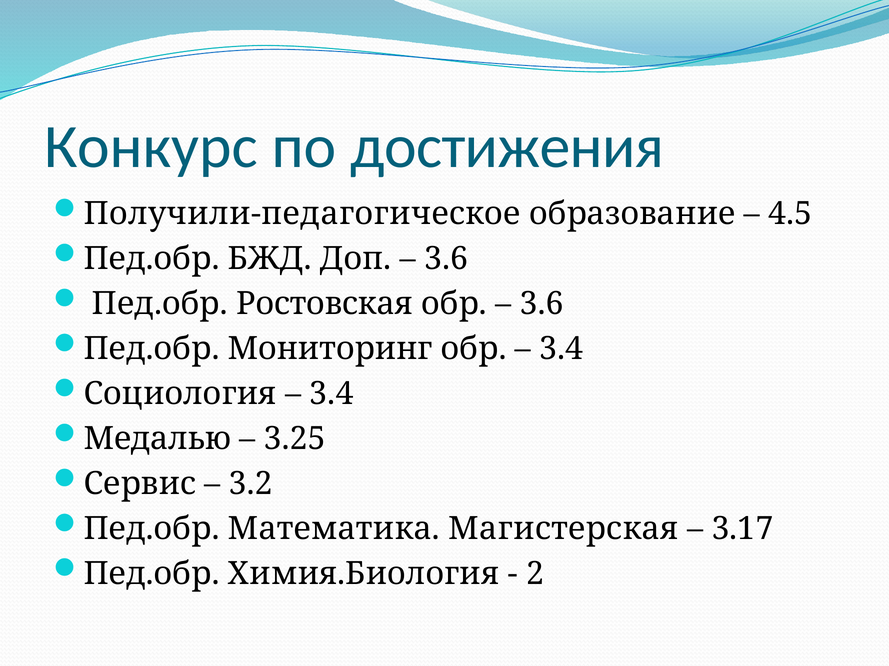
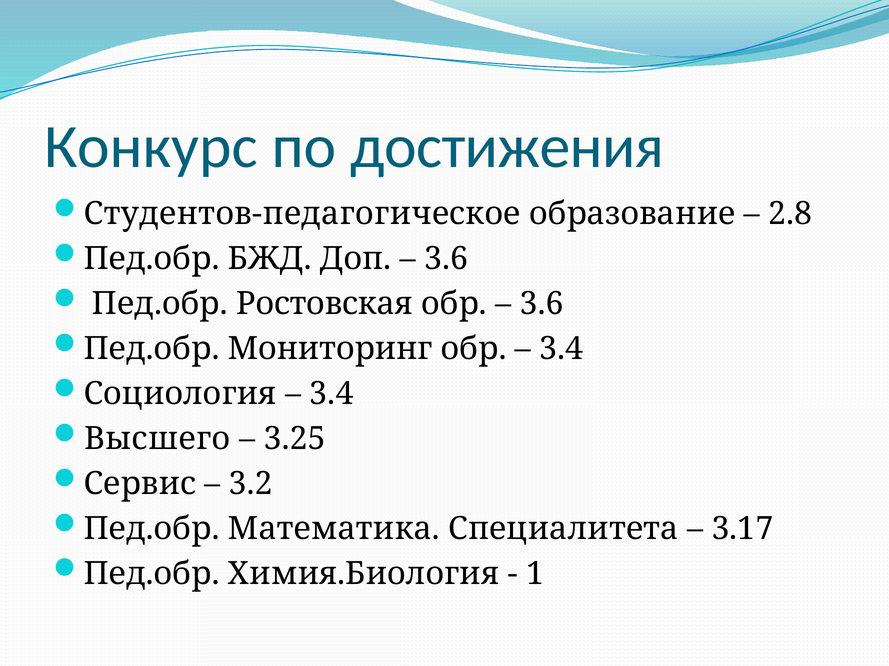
Получили-педагогическое: Получили-педагогическое -> Студентов-педагогическое (302, 214)
4.5: 4.5 -> 2.8 (790, 214)
Медалью: Медалью -> Высшего (157, 439)
Магистерская: Магистерская -> Специалитета (564, 529)
2: 2 -> 1 (535, 574)
